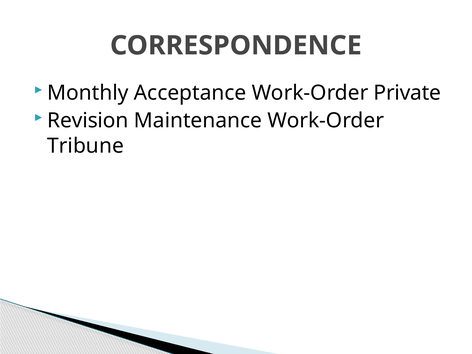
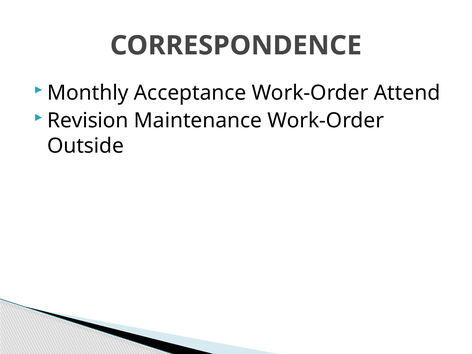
Private: Private -> Attend (407, 93)
Tribune: Tribune -> Outside (86, 146)
